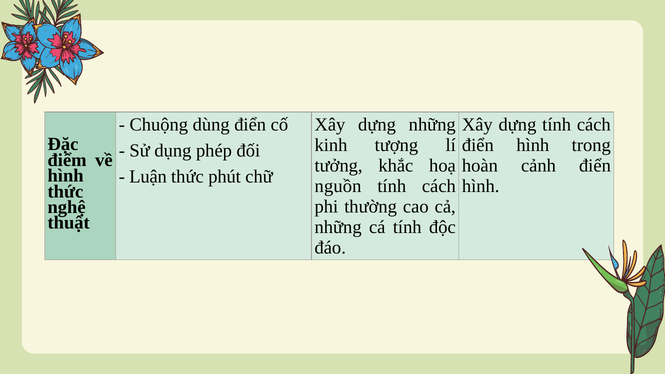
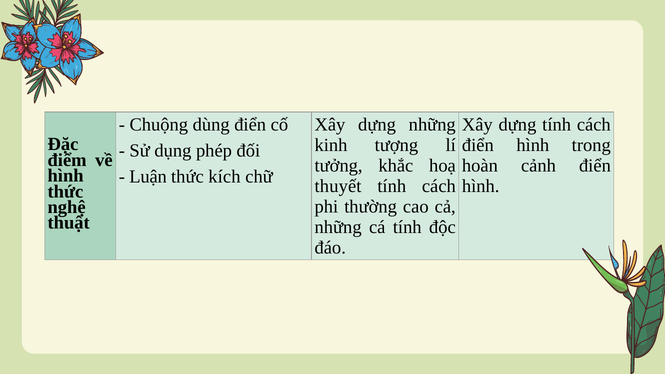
phút: phút -> kích (224, 177)
nguồn: nguồn -> thuyết (338, 186)
